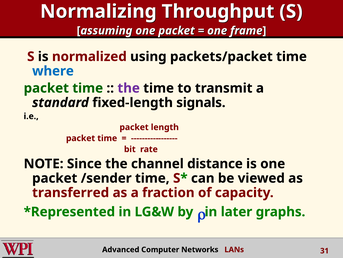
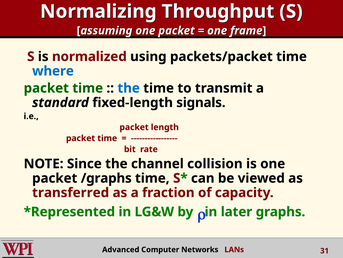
the colour: purple -> blue (129, 88)
distance: distance -> collision (215, 163)
/sender: /sender -> /graphs (106, 178)
